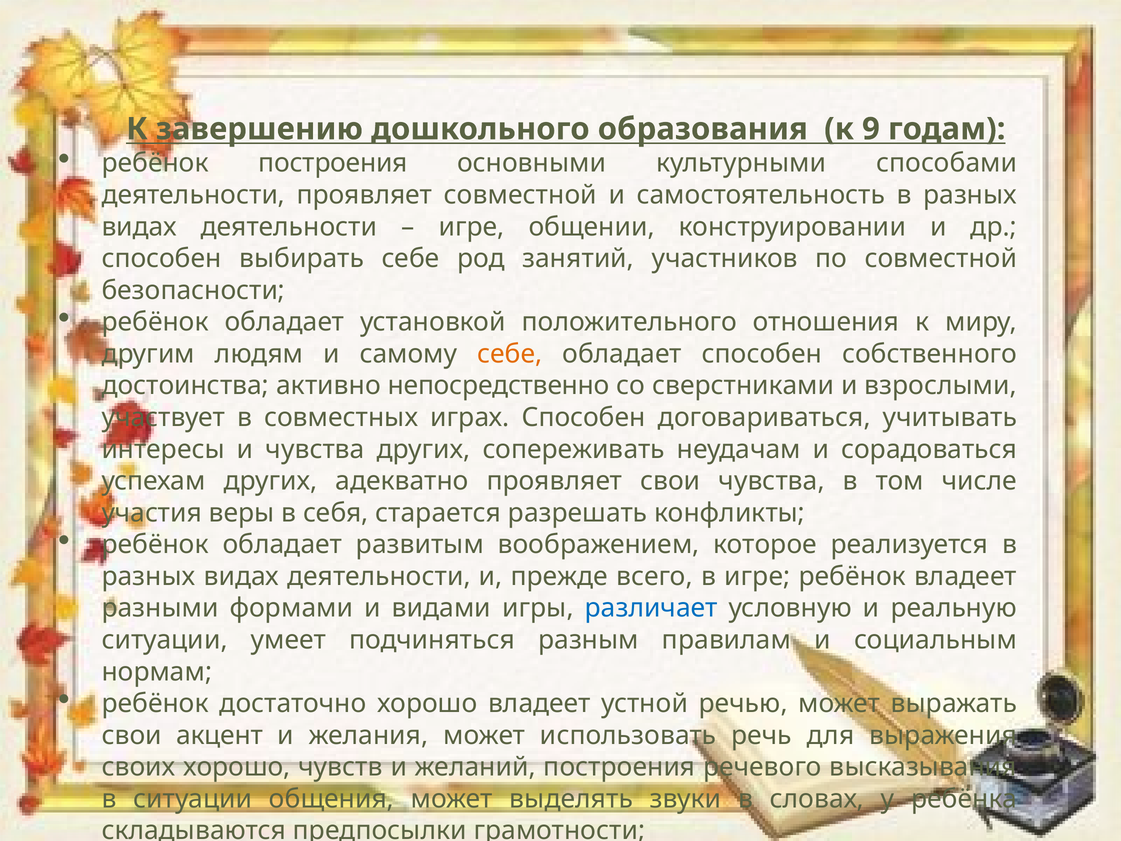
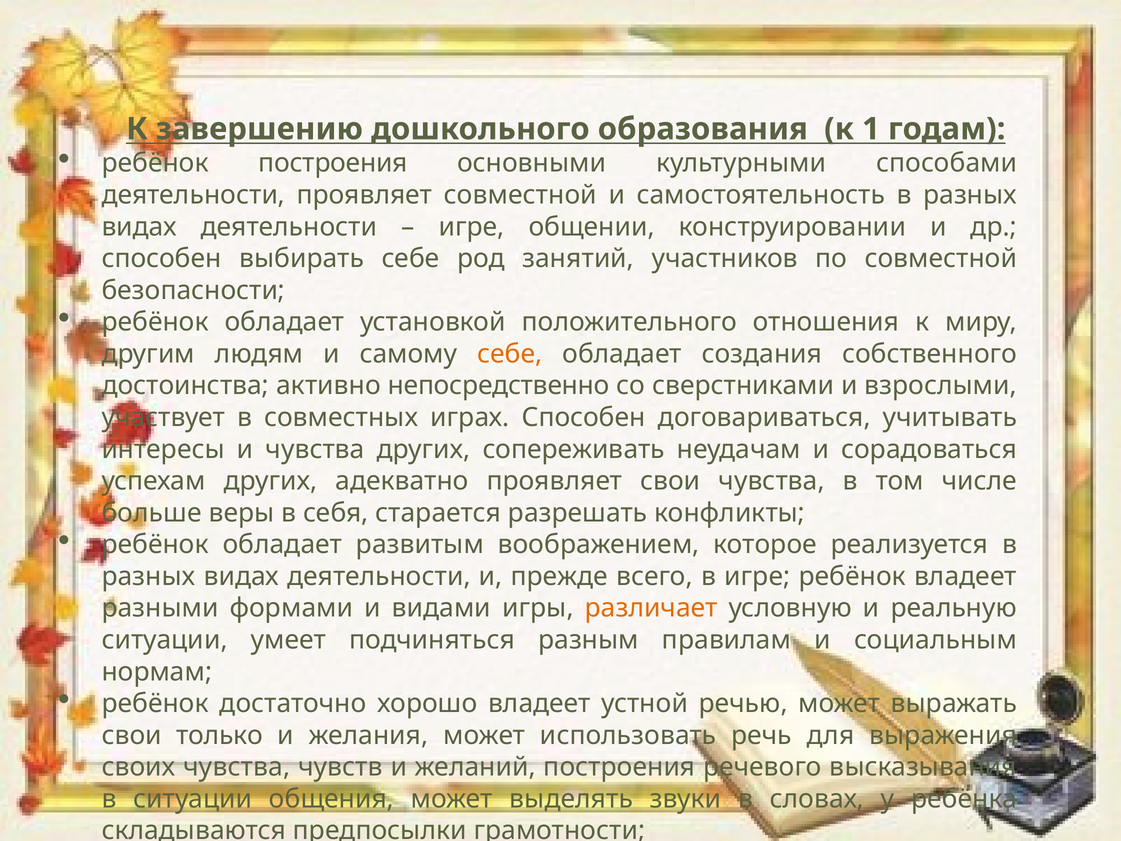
9: 9 -> 1 (871, 129)
обладает способен: способен -> создания (762, 354)
участия: участия -> больше (152, 513)
различает colour: blue -> orange (651, 608)
акцент: акцент -> только (220, 735)
своих хорошо: хорошо -> чувства (237, 767)
